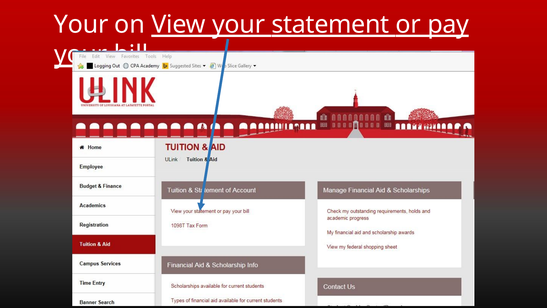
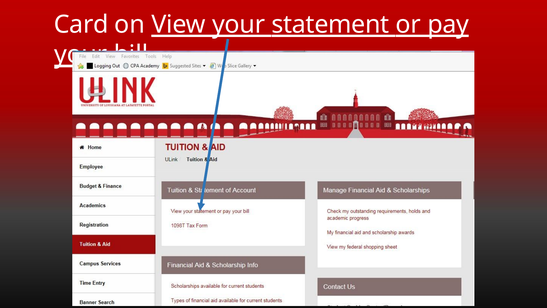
Your: Your -> Card (81, 24)
